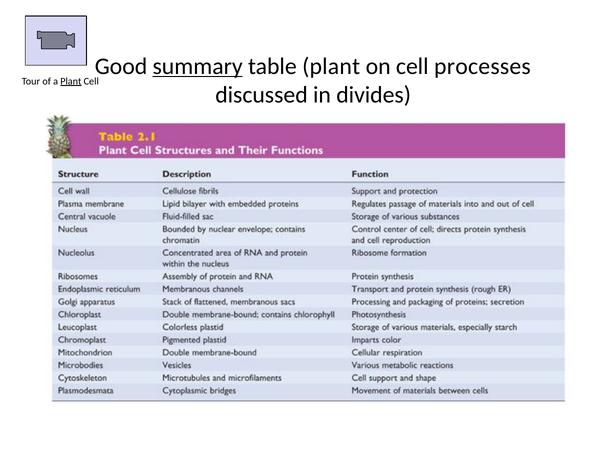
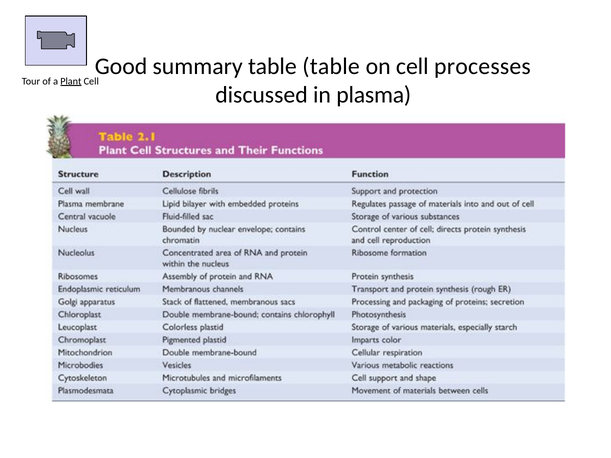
summary underline: present -> none (198, 66)
table plant: plant -> table (331, 66)
divides: divides -> plasma (374, 95)
